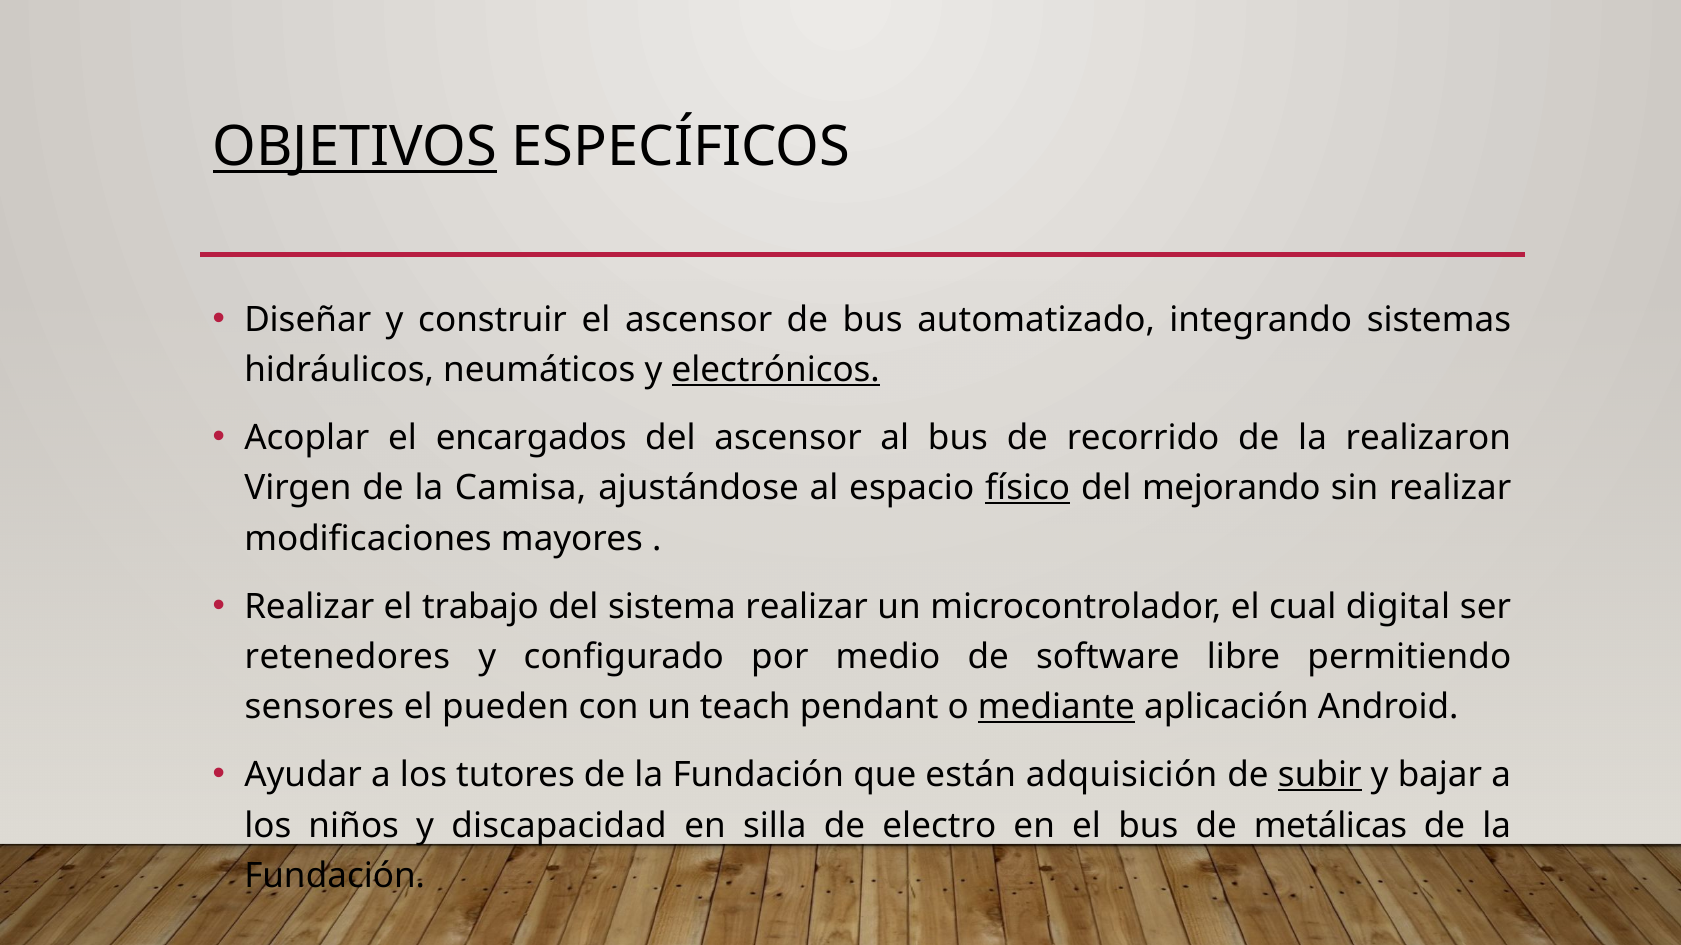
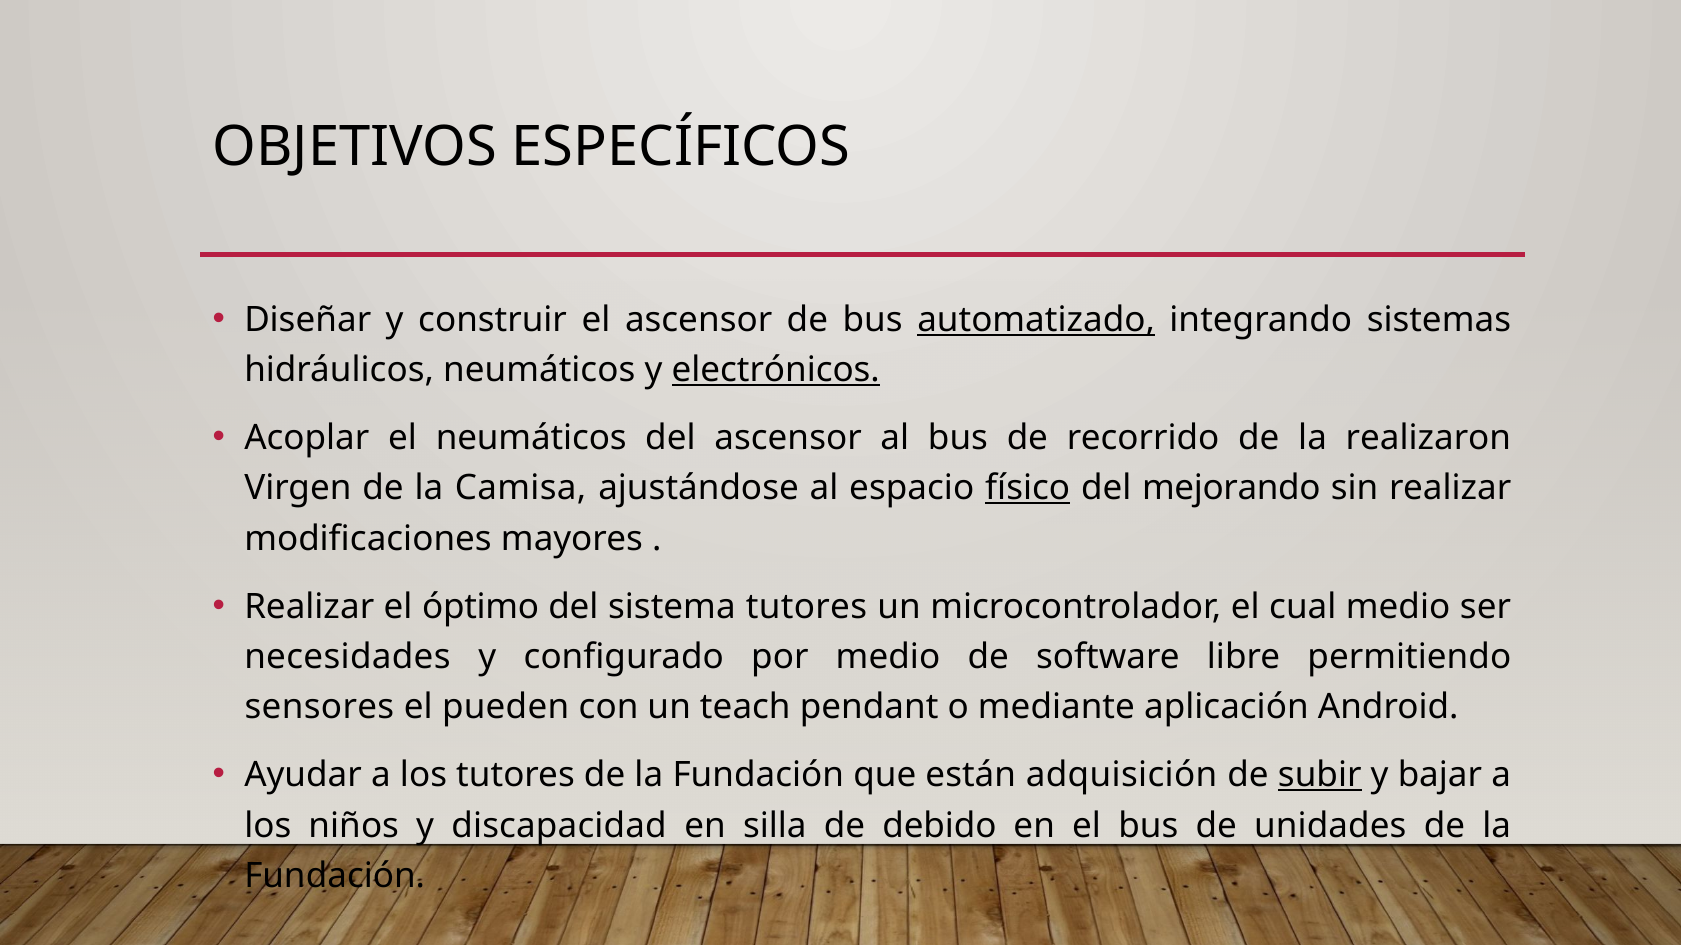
OBJETIVOS underline: present -> none (355, 147)
automatizado underline: none -> present (1036, 320)
el encargados: encargados -> neumáticos (531, 438)
trabajo: trabajo -> óptimo (481, 607)
sistema realizar: realizar -> tutores (806, 607)
cual digital: digital -> medio (1398, 607)
retenedores: retenedores -> necesidades (347, 657)
mediante underline: present -> none (1056, 708)
electro: electro -> debido (939, 826)
metálicas: metálicas -> unidades (1330, 826)
